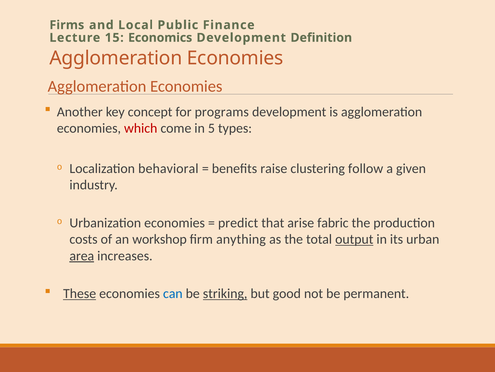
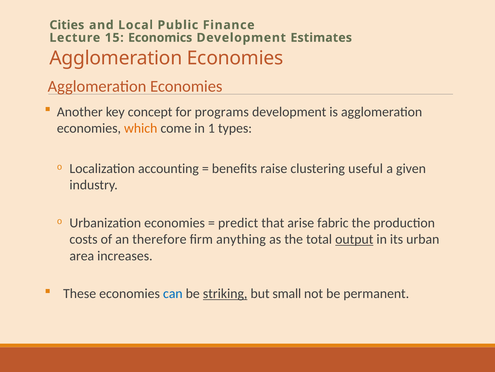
Firms: Firms -> Cities (67, 25)
Definition: Definition -> Estimates (321, 38)
which colour: red -> orange (141, 128)
5: 5 -> 1 (211, 128)
behavioral: behavioral -> accounting (168, 168)
follow: follow -> useful (366, 168)
workshop: workshop -> therefore (159, 239)
area underline: present -> none (82, 255)
These underline: present -> none (80, 293)
good: good -> small (287, 293)
